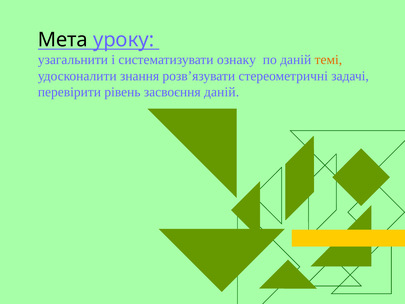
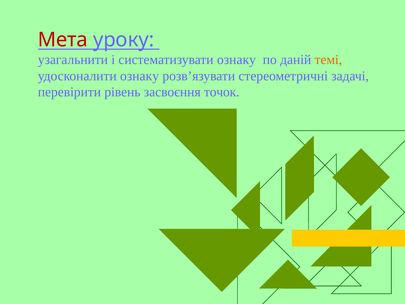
Мета colour: black -> red (63, 40)
удосконалити знання: знання -> ознаку (140, 76)
засвоєння даній: даній -> точок (222, 92)
